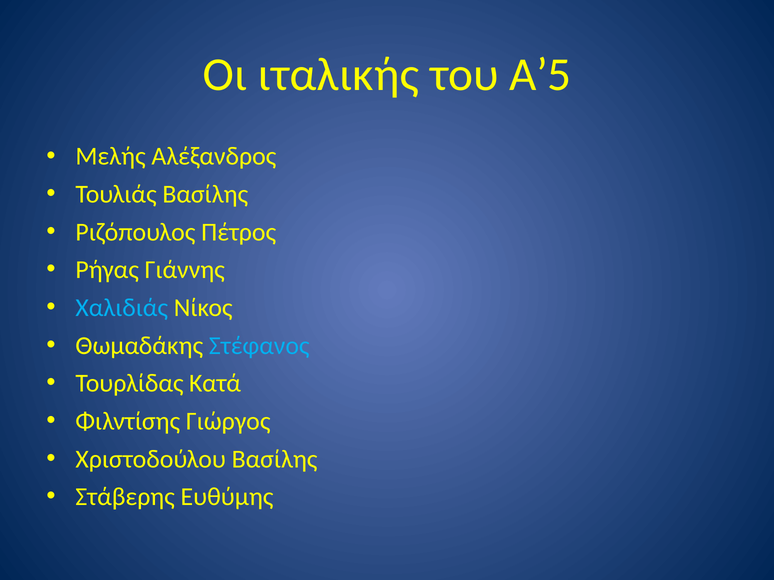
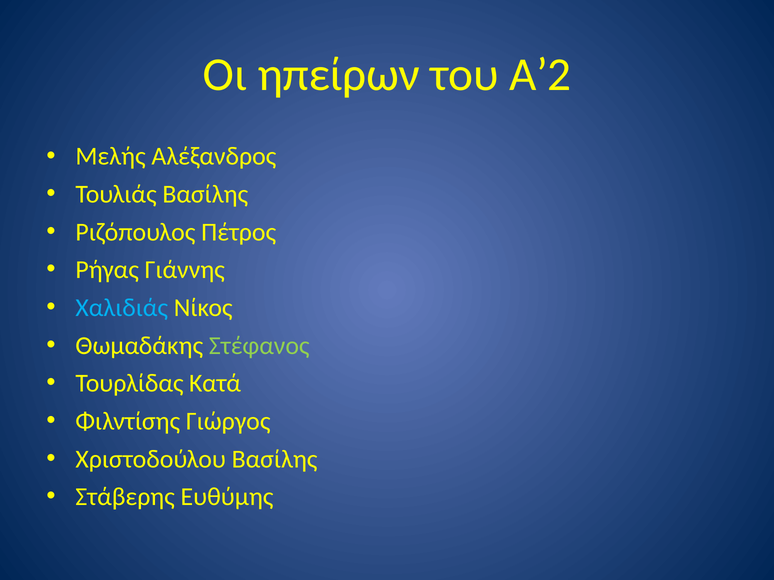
ιταλικής: ιταλικής -> ηπείρων (339, 75)
Α’5: Α’5 -> Α’2 (540, 75)
Στέφανος colour: light blue -> light green (259, 346)
